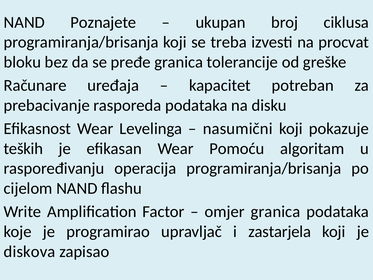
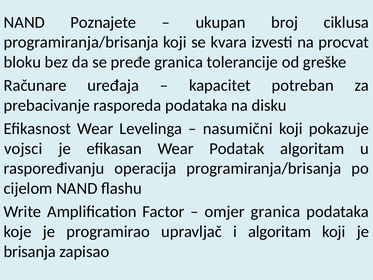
treba: treba -> kvara (229, 42)
teških: teških -> vojsci (23, 148)
Pomoću: Pomoću -> Podatak (237, 148)
i zastarjela: zastarjela -> algoritam (280, 231)
diskova: diskova -> brisanja (30, 251)
